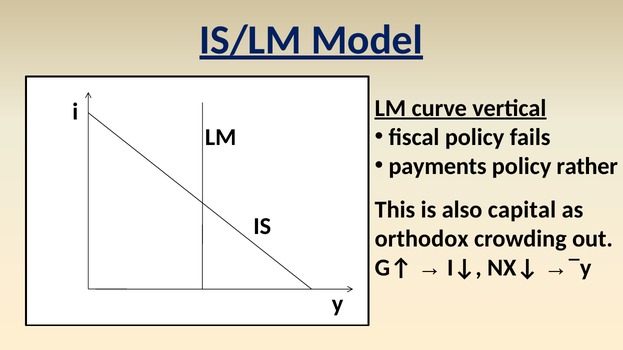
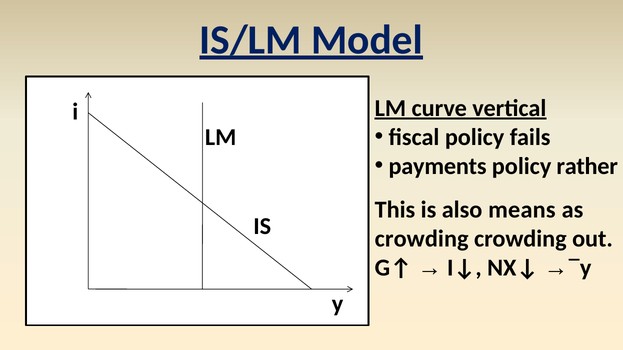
capital: capital -> means (522, 210)
orthodox: orthodox -> crowding (422, 239)
